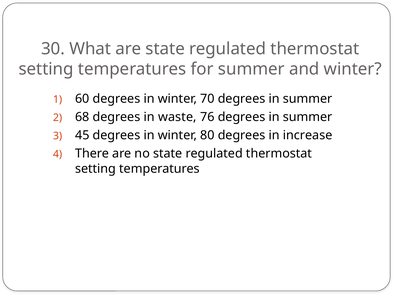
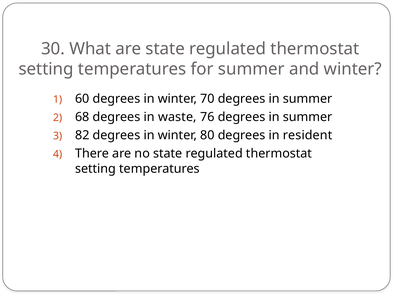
45: 45 -> 82 (82, 135)
increase: increase -> resident (308, 135)
